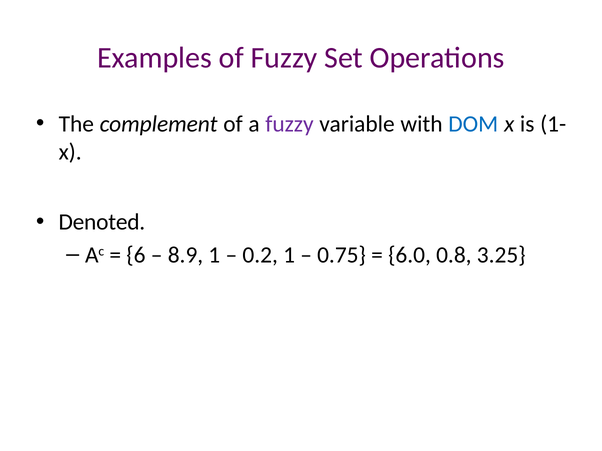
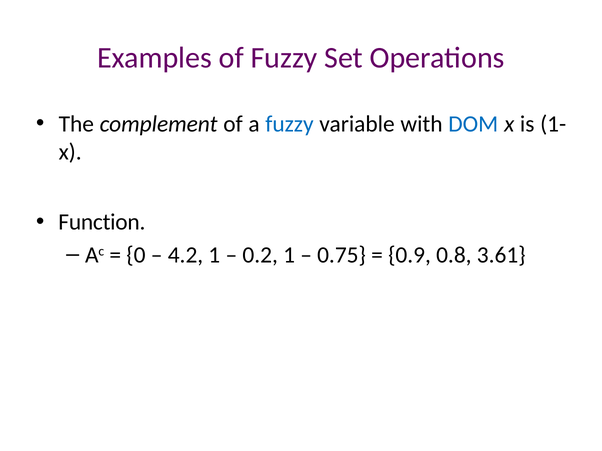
fuzzy colour: purple -> blue (289, 124)
Denoted: Denoted -> Function (102, 222)
6: 6 -> 0 (136, 255)
8.9: 8.9 -> 4.2 (185, 255)
6.0: 6.0 -> 0.9 (410, 255)
3.25: 3.25 -> 3.61 (501, 255)
